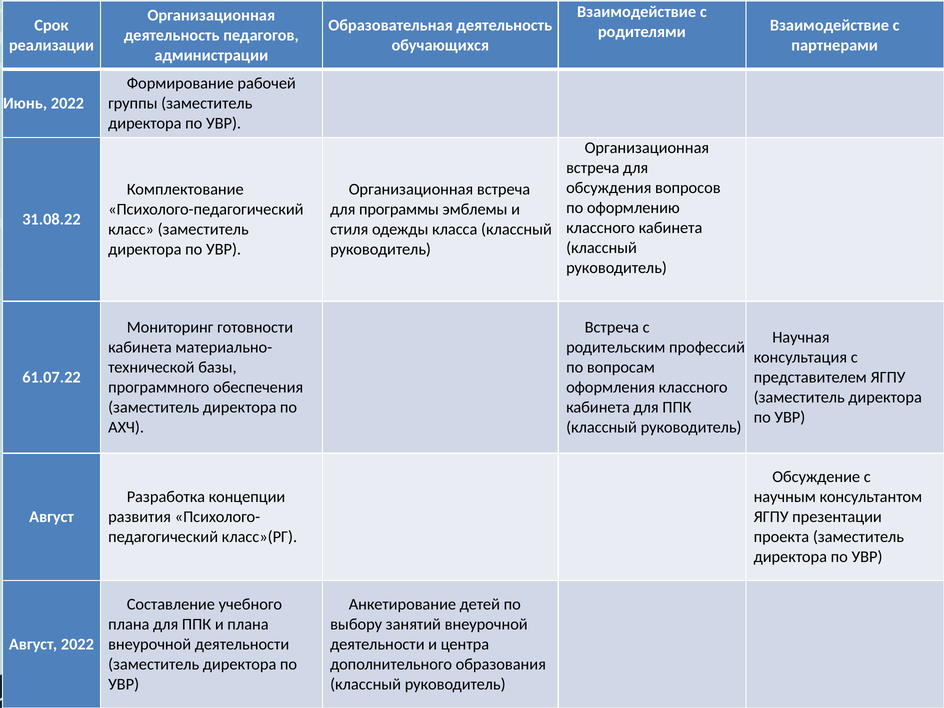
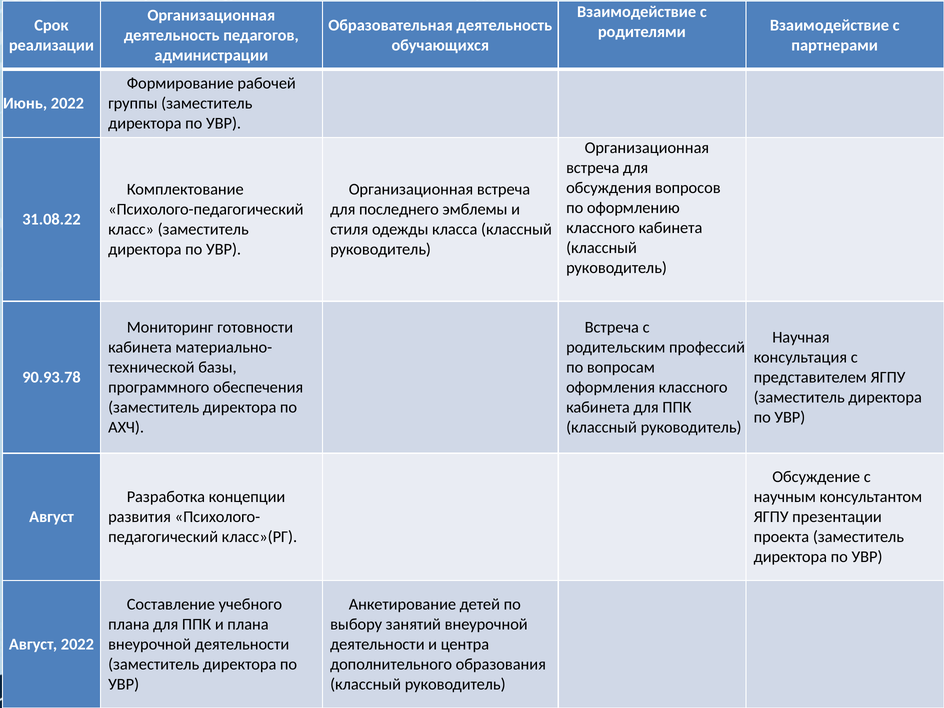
программы: программы -> последнего (399, 209)
61.07.22: 61.07.22 -> 90.93.78 (52, 377)
